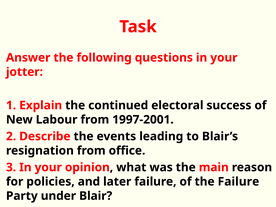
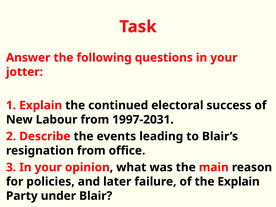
1997-2001: 1997-2001 -> 1997-2031 (143, 120)
the Failure: Failure -> Explain (239, 182)
